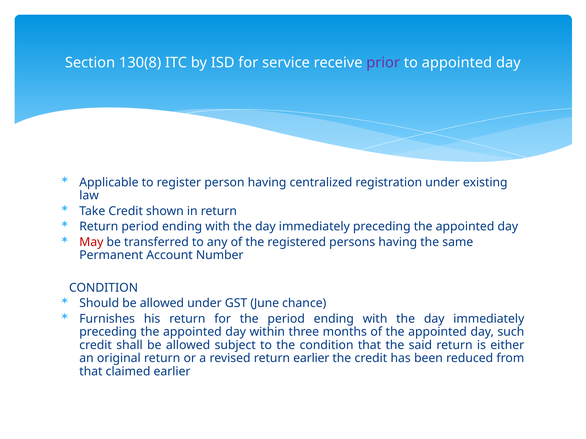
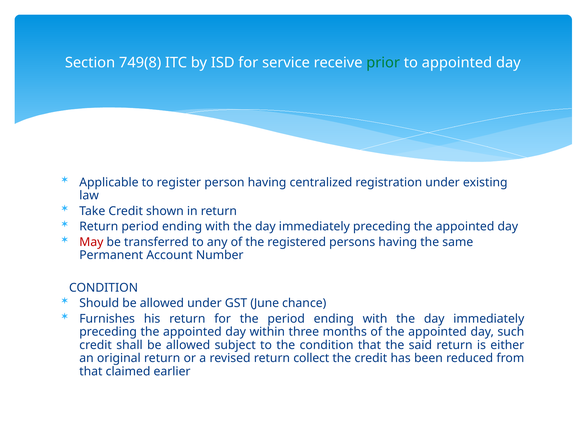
130(8: 130(8 -> 749(8 (140, 63)
prior colour: purple -> green (383, 63)
return earlier: earlier -> collect (311, 359)
